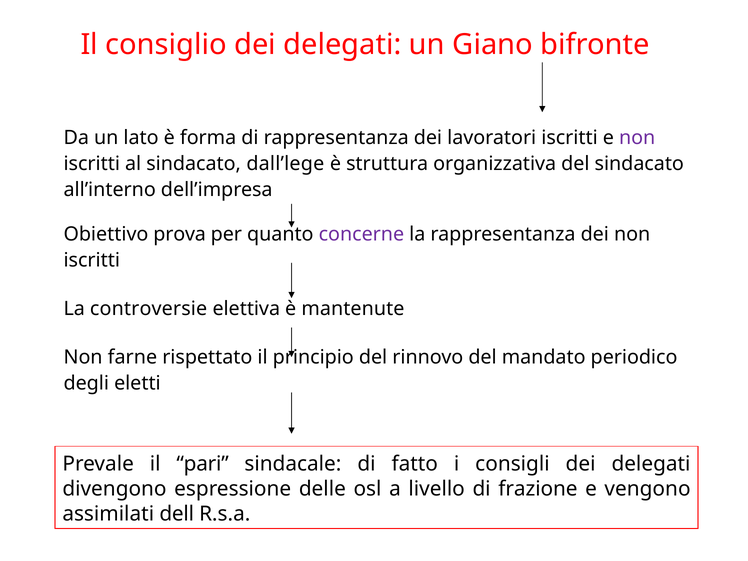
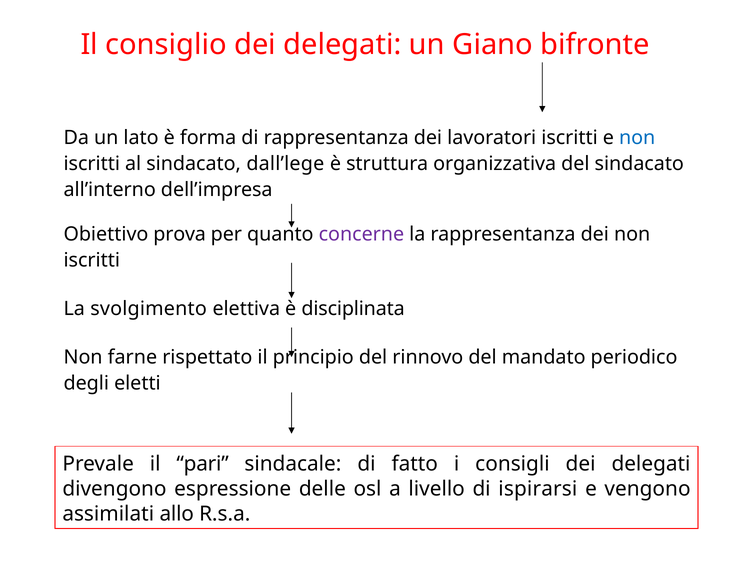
non colour: purple -> blue (637, 138)
controversie: controversie -> svolgimento (149, 309)
mantenute: mantenute -> disciplinata (353, 309)
frazione: frazione -> ispirarsi (538, 489)
dell: dell -> allo (177, 514)
